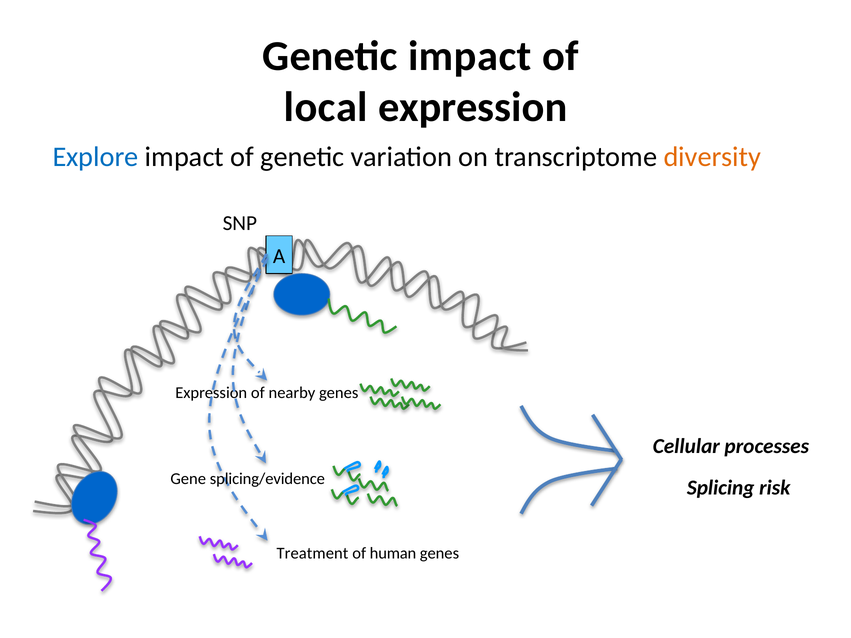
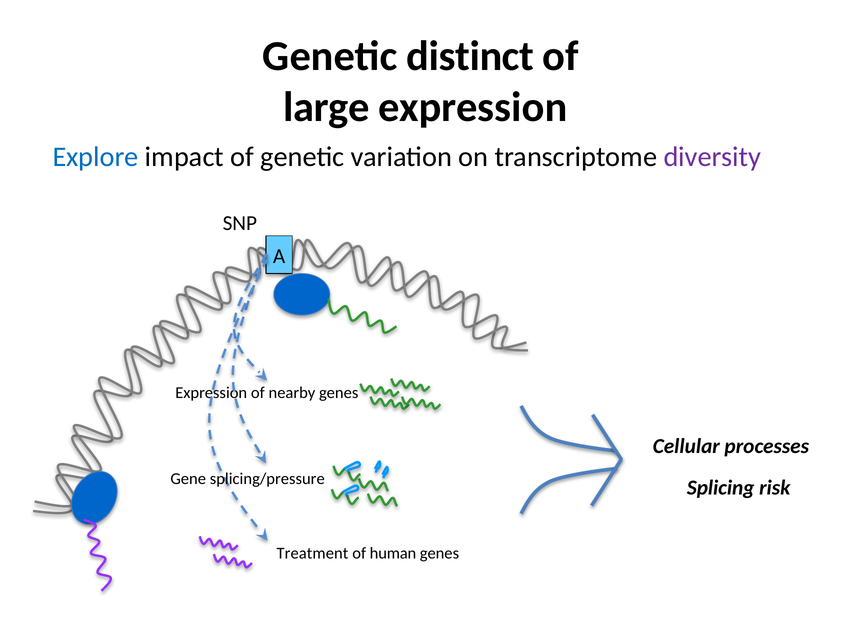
Genetic impact: impact -> distinct (470, 56)
local: local -> large (326, 107)
diversity colour: orange -> purple (712, 157)
splicing/evidence: splicing/evidence -> splicing/pressure (267, 479)
